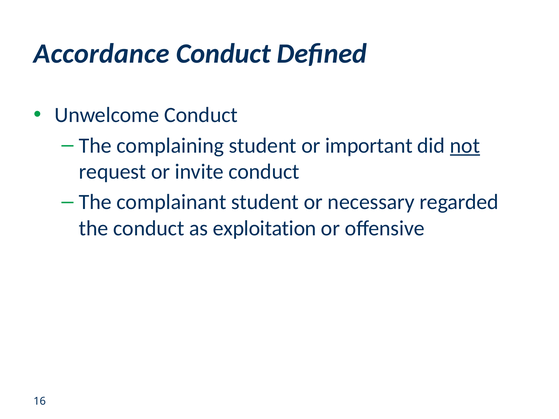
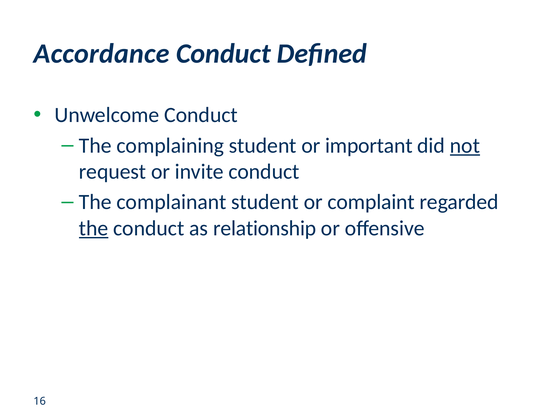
necessary: necessary -> complaint (371, 202)
the underline: none -> present (94, 228)
exploitation: exploitation -> relationship (265, 228)
